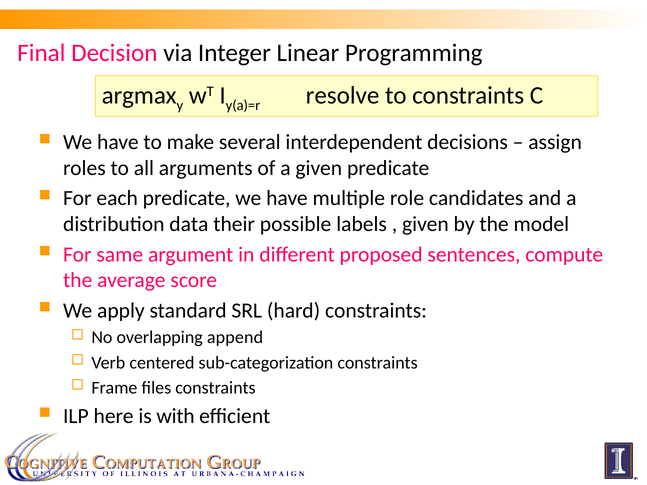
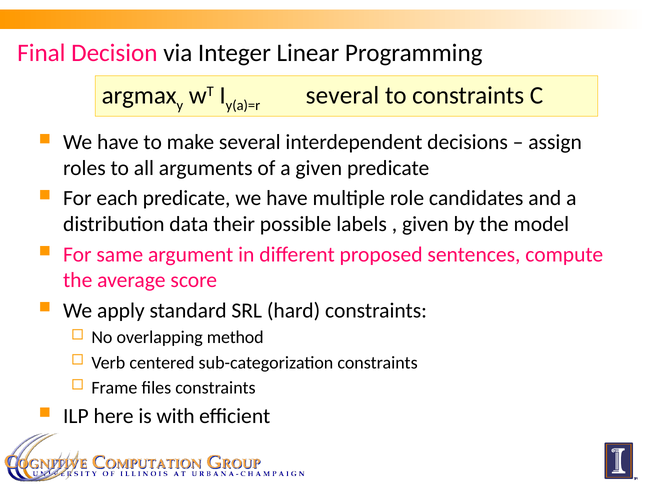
resolve: resolve -> several (342, 96)
append: append -> method (235, 338)
